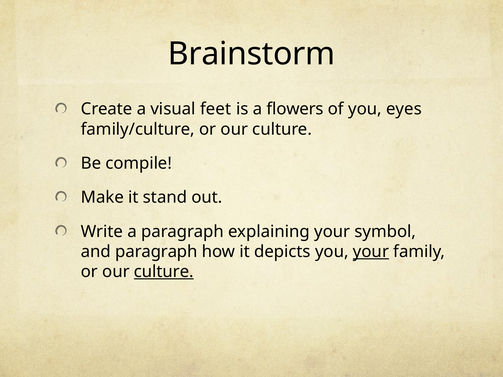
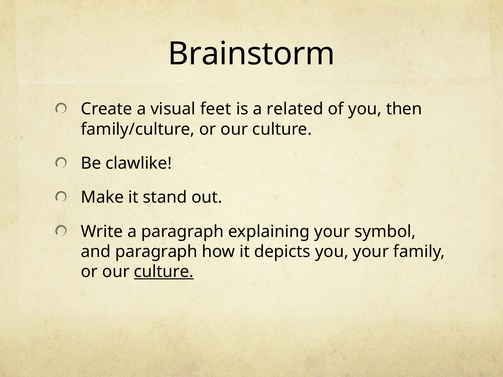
flowers: flowers -> related (295, 109)
eyes: eyes -> then (404, 109)
compile: compile -> clawlike (139, 163)
your underline: present -> none (371, 252)
